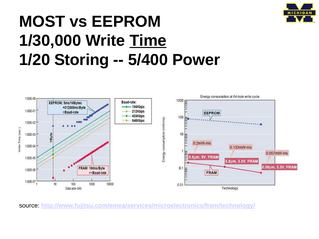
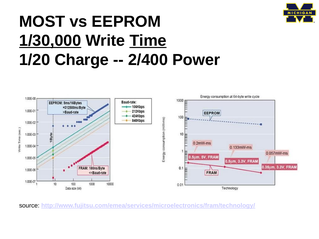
1/30,000 underline: none -> present (50, 41)
Storing: Storing -> Charge (82, 60)
5/400: 5/400 -> 2/400 (148, 60)
